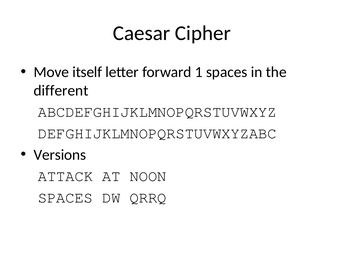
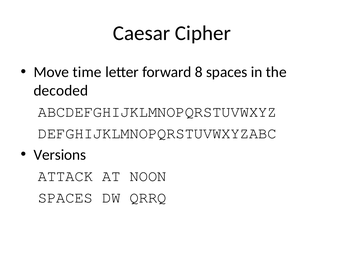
itself: itself -> time (87, 72)
1: 1 -> 8 (199, 72)
different: different -> decoded (61, 91)
